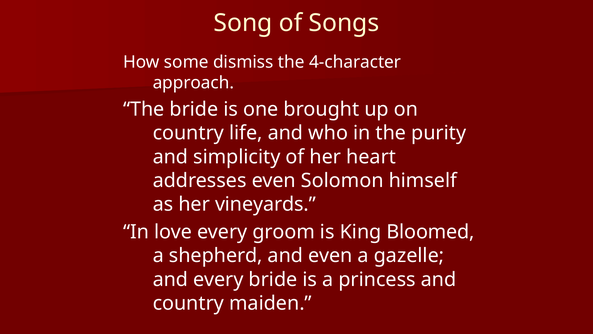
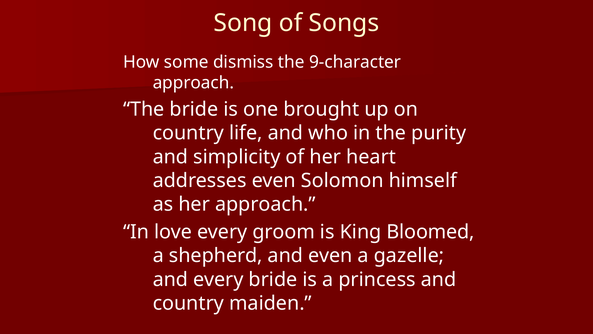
4-character: 4-character -> 9-character (355, 62)
her vineyards: vineyards -> approach (265, 204)
